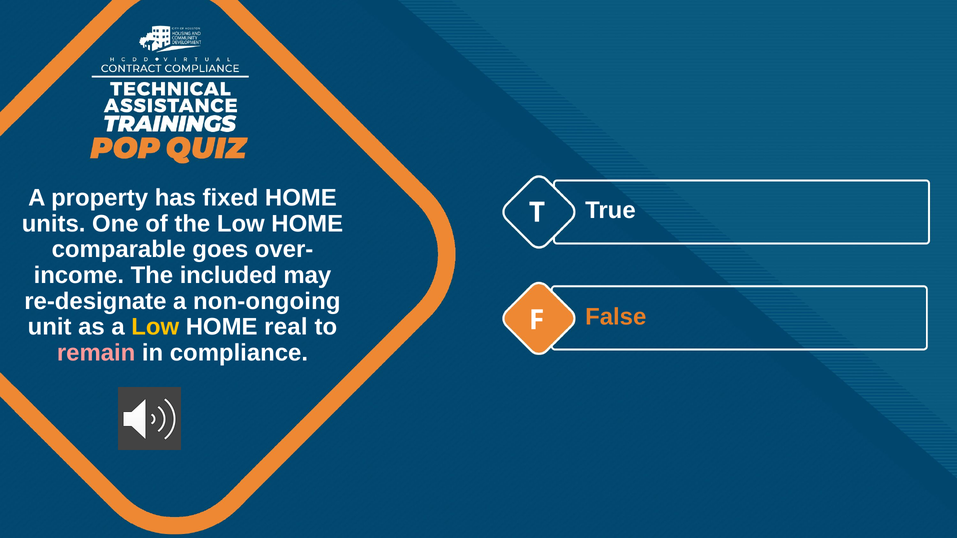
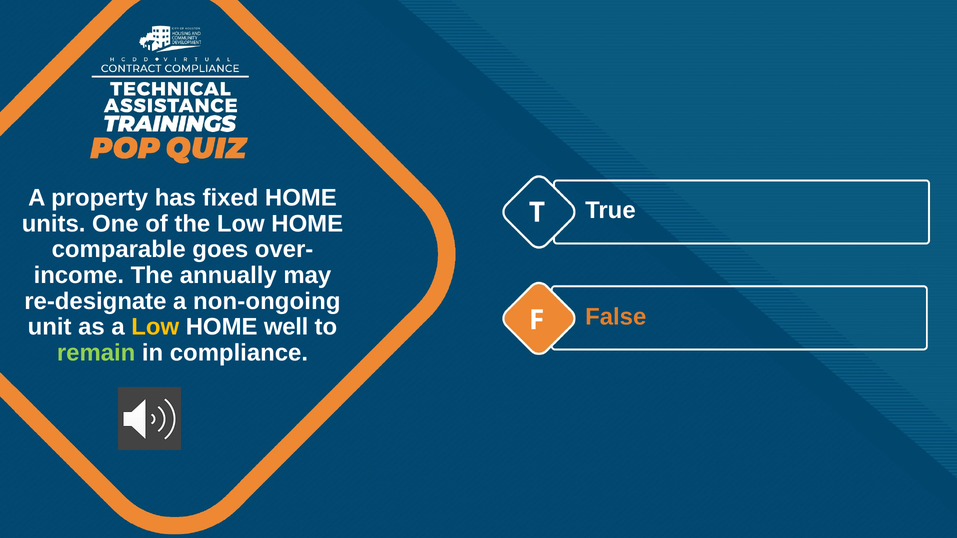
included: included -> annually (228, 276)
real: real -> well (286, 327)
remain colour: pink -> light green (96, 353)
